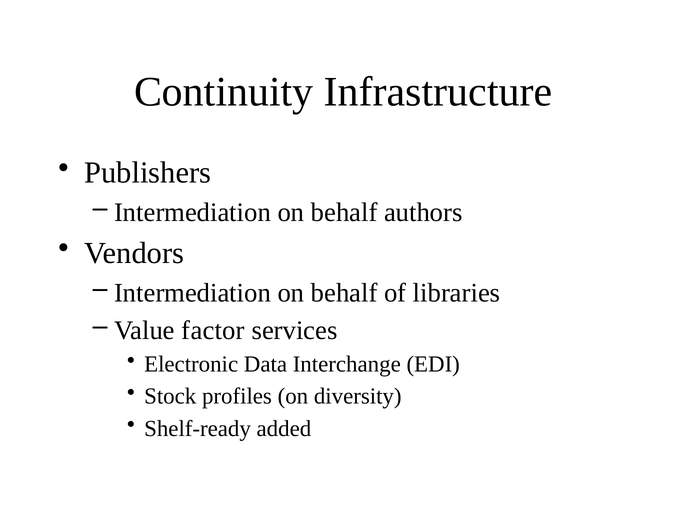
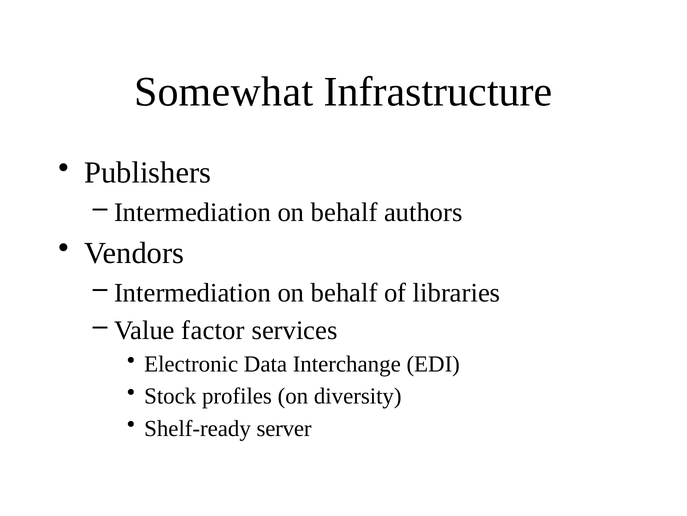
Continuity: Continuity -> Somewhat (224, 92)
added: added -> server (284, 428)
